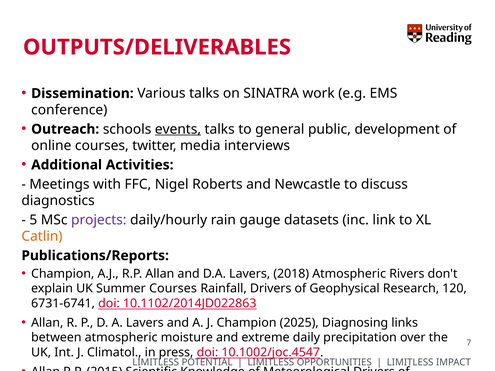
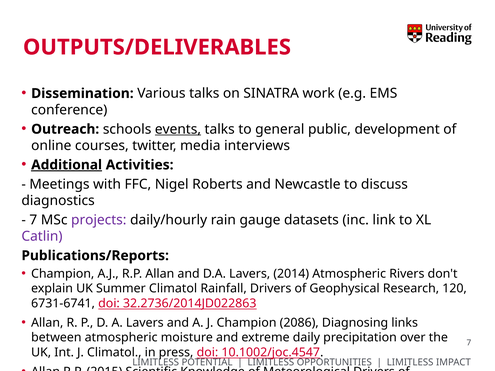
Additional underline: none -> present (67, 165)
5: 5 -> 7 (33, 220)
Catlin colour: orange -> purple (42, 237)
2018: 2018 -> 2014 (291, 274)
Summer Courses: Courses -> Climatol (173, 289)
10.1102/2014JD022863: 10.1102/2014JD022863 -> 32.2736/2014JD022863 (190, 304)
2025: 2025 -> 2086 (299, 323)
